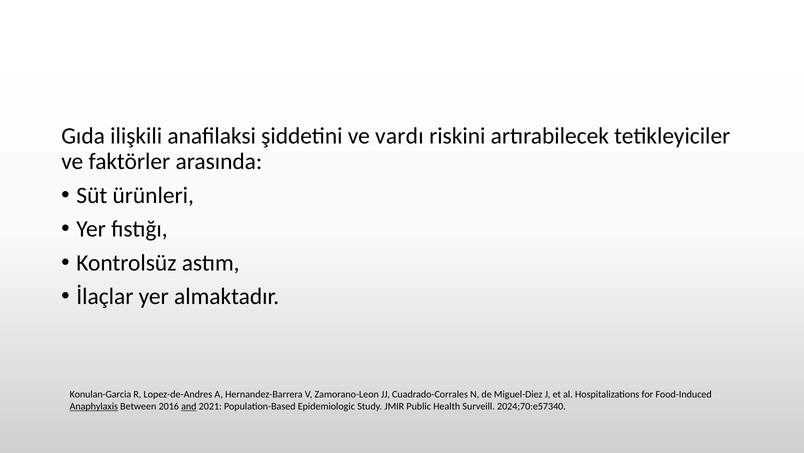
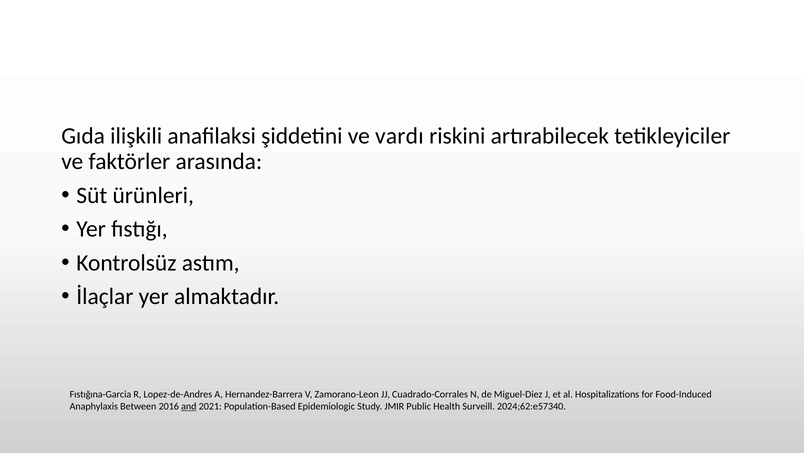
Konulan-Garcia: Konulan-Garcia -> Fıstığına-Garcia (100, 394)
Anaphylaxis underline: present -> none (94, 406)
2024;70:e57340: 2024;70:e57340 -> 2024;62:e57340 (531, 406)
